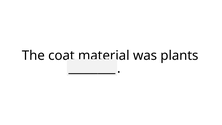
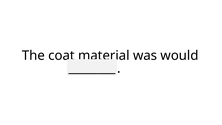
plants: plants -> would (179, 55)
